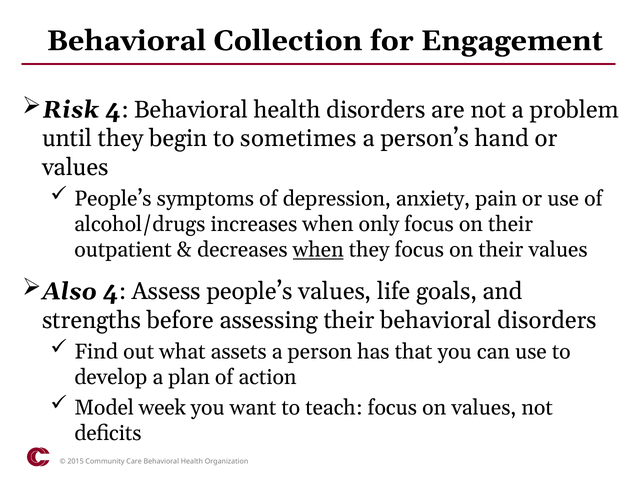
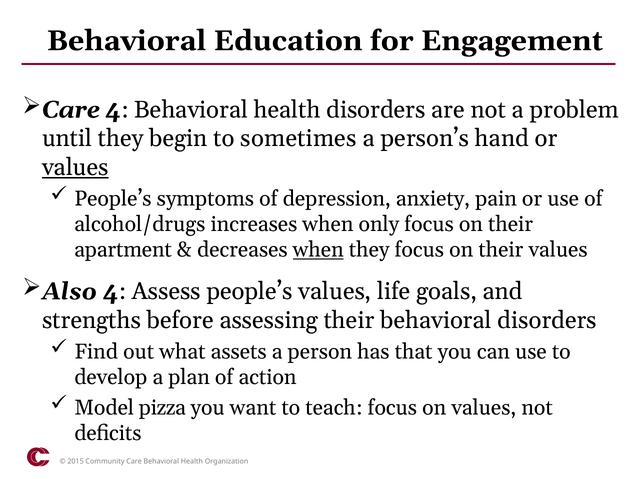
Collection: Collection -> Education (288, 41)
Risk: Risk -> Care (71, 110)
values underline: none -> present (75, 167)
outpatient: outpatient -> apartment (123, 250)
week: week -> pizza (162, 408)
